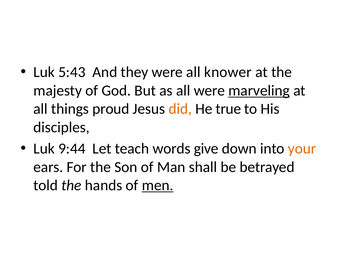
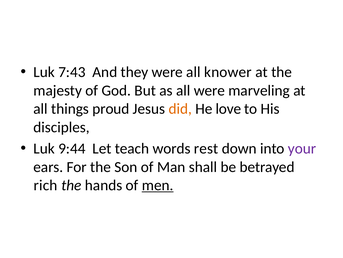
5:43: 5:43 -> 7:43 (72, 72)
marveling underline: present -> none (259, 90)
true: true -> love (228, 109)
give: give -> rest (206, 148)
your colour: orange -> purple (302, 148)
told: told -> rich (46, 185)
